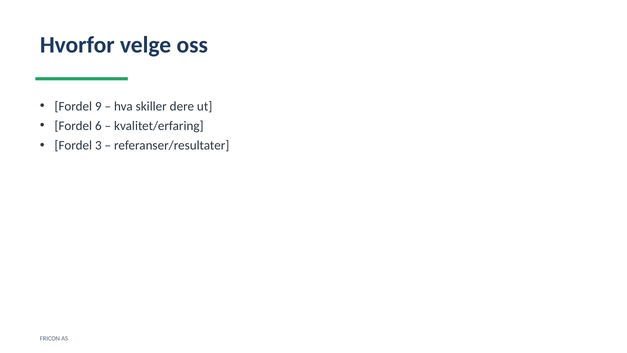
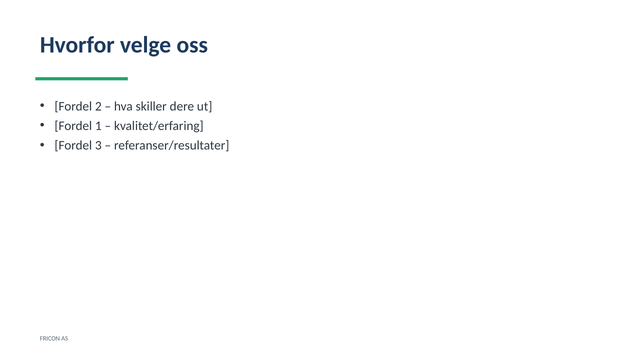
9: 9 -> 2 (98, 106)
6: 6 -> 1 (98, 126)
